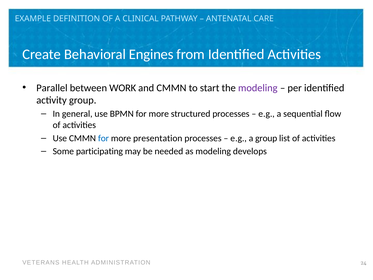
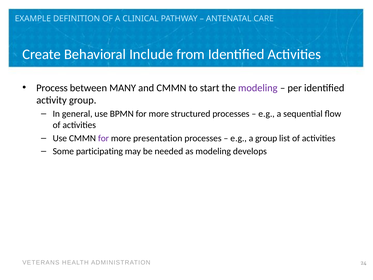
Engines: Engines -> Include (151, 54)
Parallel: Parallel -> Process (52, 88)
WORK: WORK -> MANY (123, 88)
for colour: blue -> purple (103, 138)
